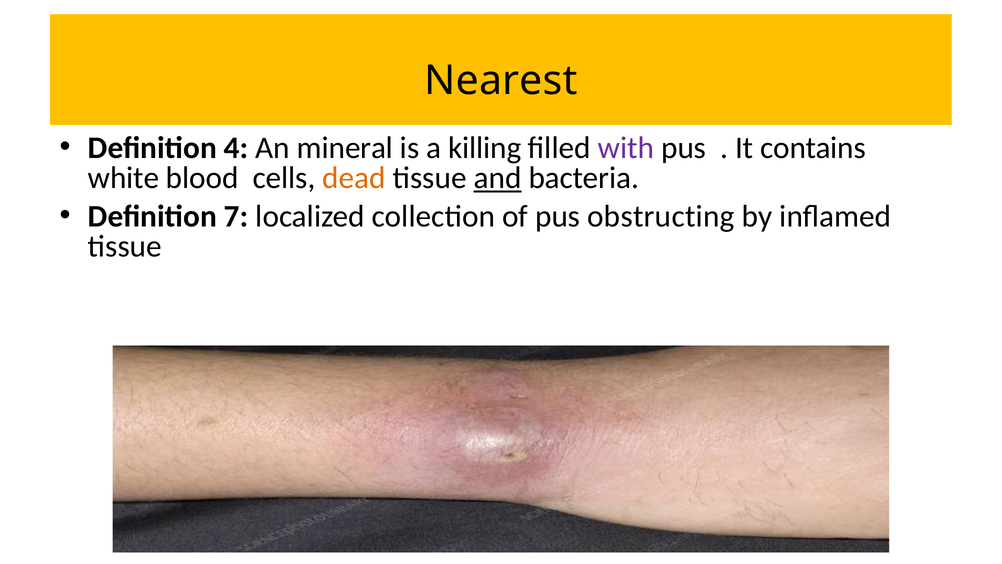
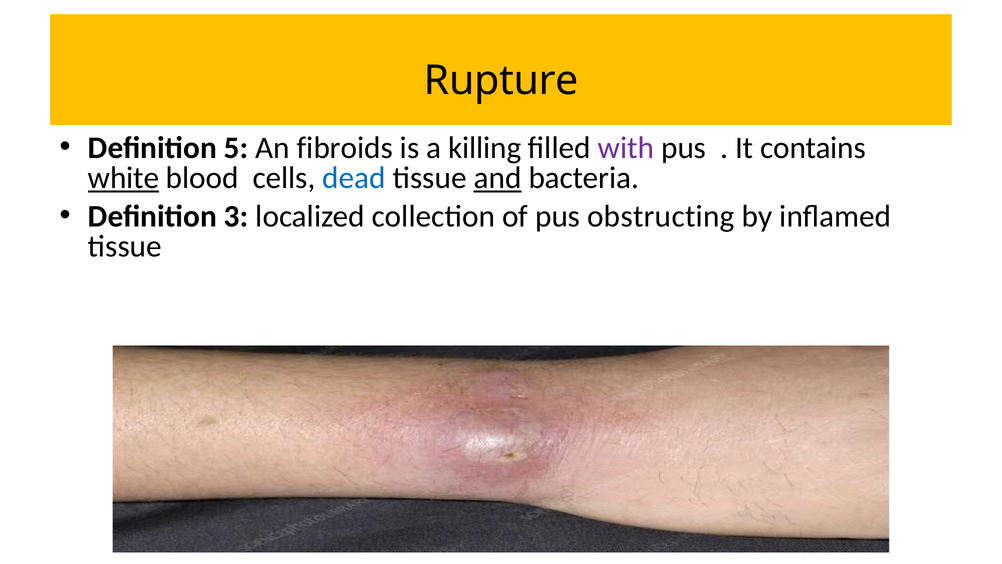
Nearest: Nearest -> Rupture (501, 81)
4: 4 -> 5 (236, 148)
mineral: mineral -> fibroids (345, 148)
white underline: none -> present (124, 178)
dead colour: orange -> blue (354, 178)
7: 7 -> 3 (236, 216)
